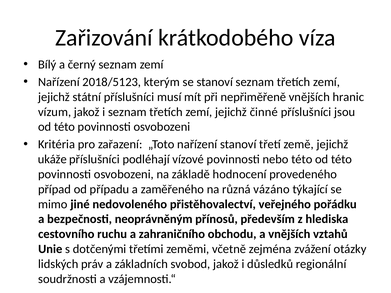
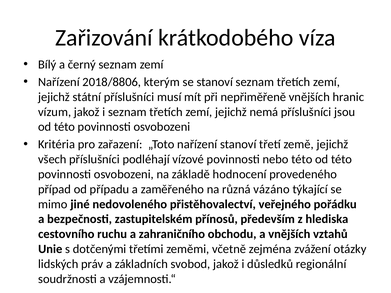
2018/5123: 2018/5123 -> 2018/8806 (112, 82)
činné: činné -> nemá (264, 112)
ukáže: ukáže -> všech (52, 159)
neoprávněným: neoprávněným -> zastupitelském (154, 219)
